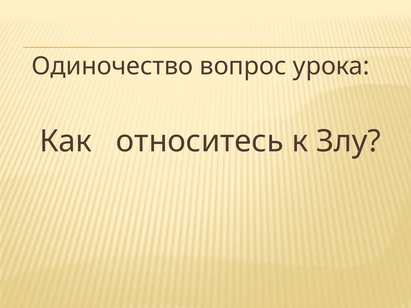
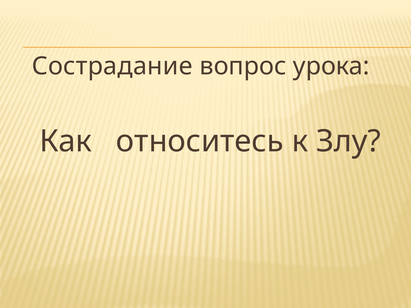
Одиночество: Одиночество -> Сострадание (112, 66)
